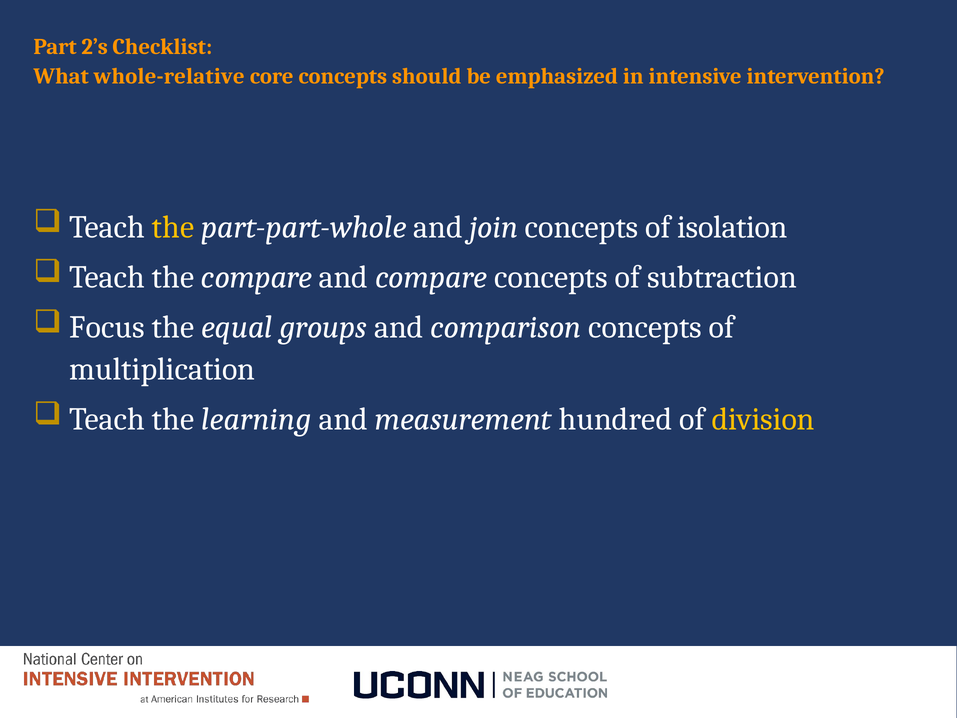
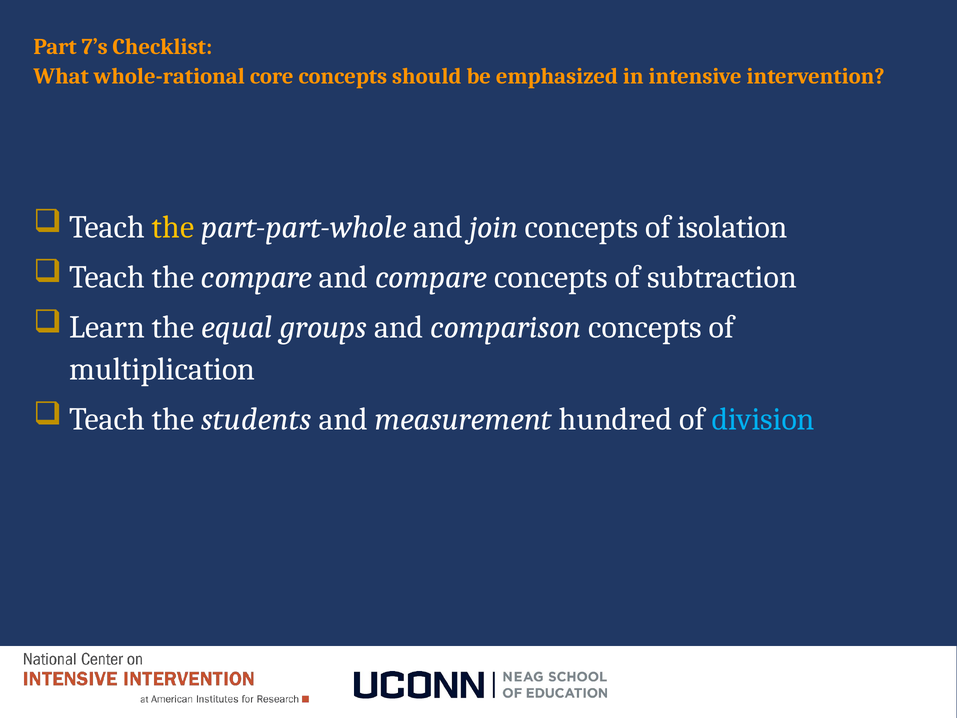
2’s: 2’s -> 7’s (95, 47)
whole-relative: whole-relative -> whole-rational (169, 76)
Focus: Focus -> Learn (107, 327)
learning: learning -> students (256, 419)
division colour: yellow -> light blue (763, 419)
